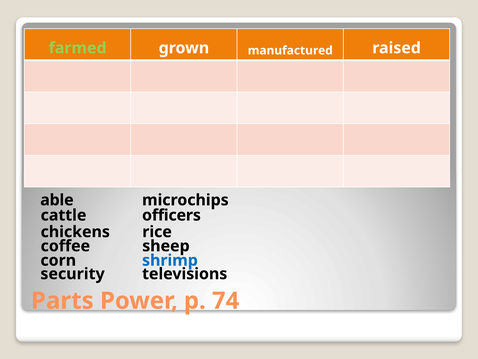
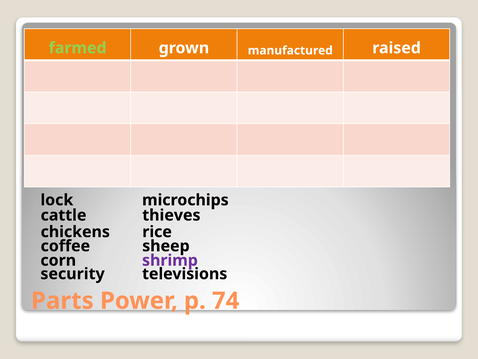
able: able -> lock (57, 200)
officers: officers -> thieves (171, 215)
shrimp colour: blue -> purple (170, 260)
